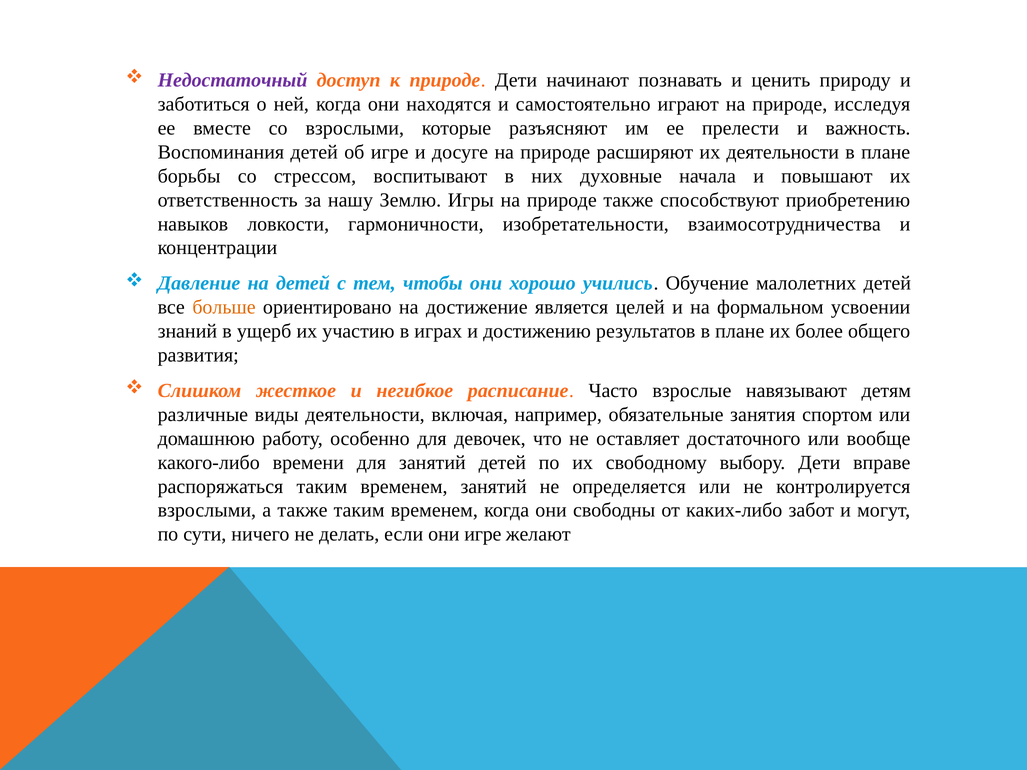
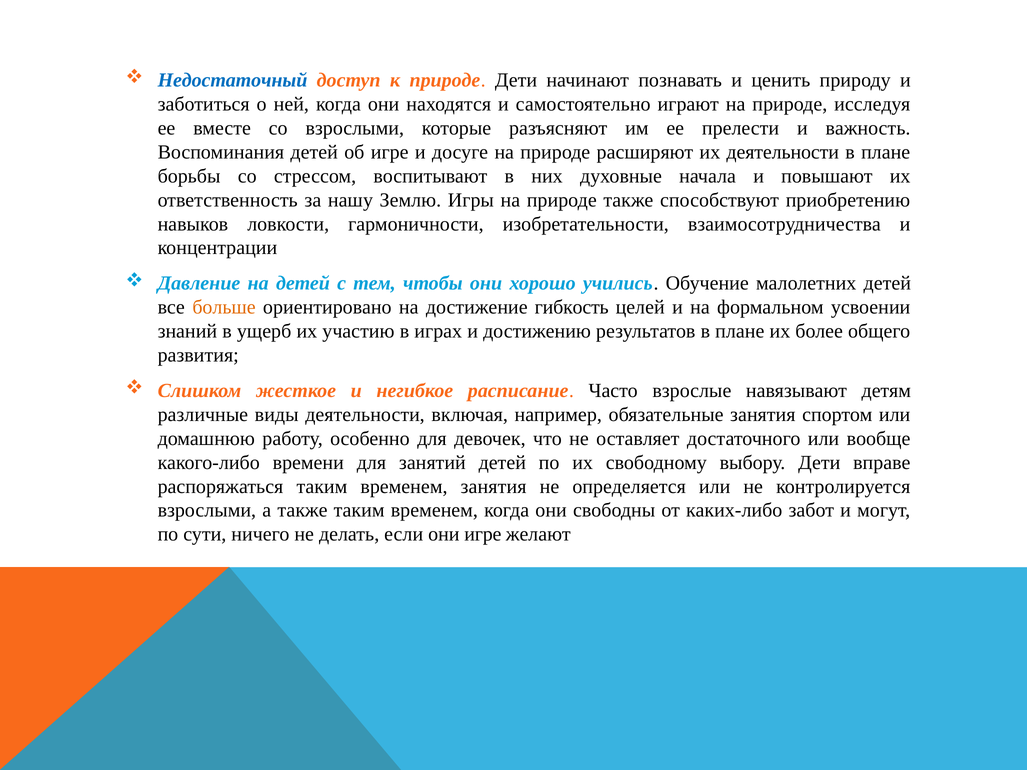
Недостаточный colour: purple -> blue (233, 80)
является: является -> гибкость (572, 307)
временем занятий: занятий -> занятия (494, 487)
